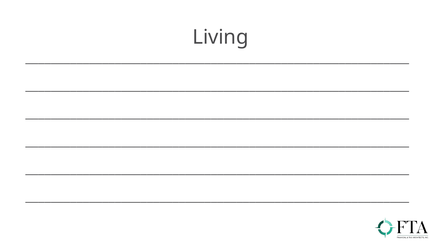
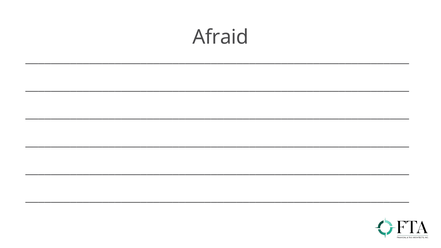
Living: Living -> Afraid (221, 37)
